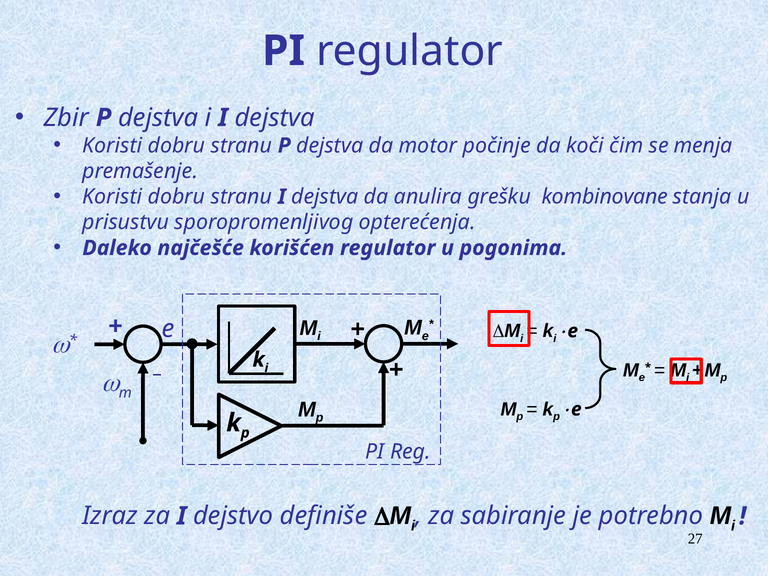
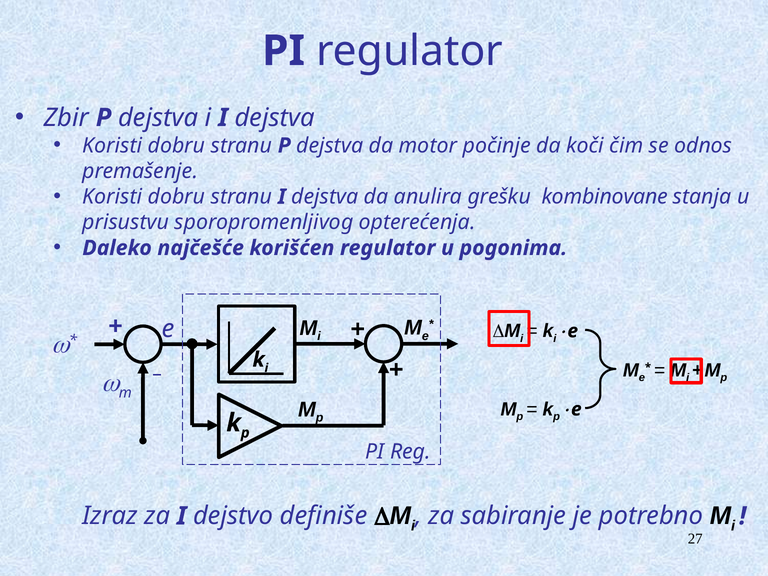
menja: menja -> odnos (703, 146)
